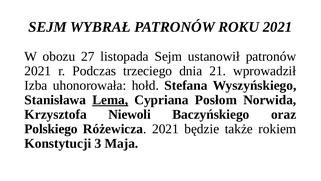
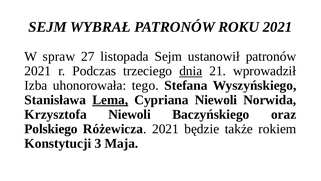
obozu: obozu -> spraw (59, 56)
dnia underline: none -> present (191, 71)
hołd: hołd -> tego (145, 85)
Cypriana Posłom: Posłom -> Niewoli (216, 100)
